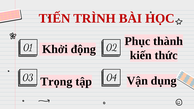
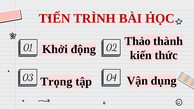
Phục: Phục -> Thảo (138, 41)
